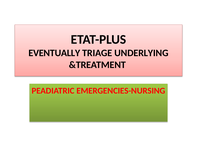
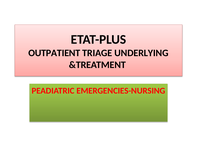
EVENTUALLY: EVENTUALLY -> OUTPATIENT (54, 53)
